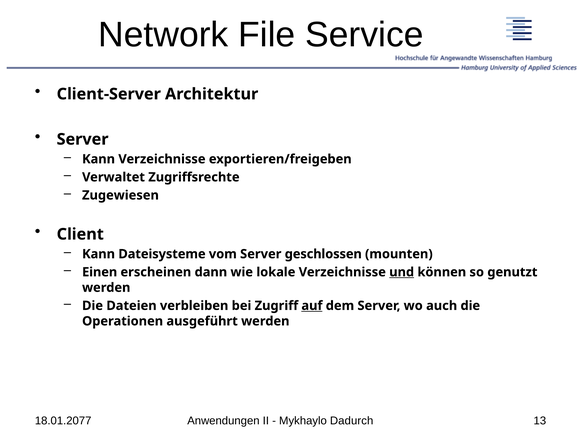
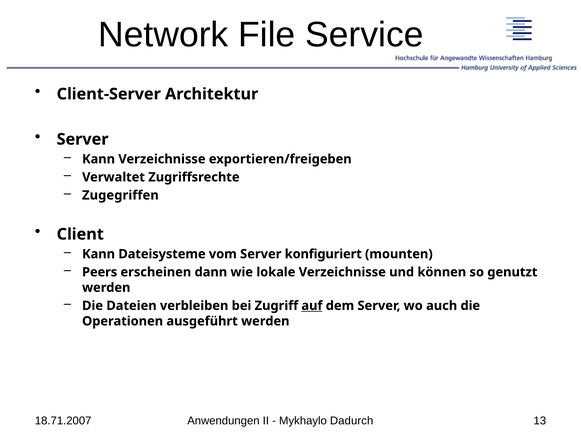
Zugewiesen: Zugewiesen -> Zugegriffen (120, 195)
geschlossen: geschlossen -> konfiguriert (323, 254)
Einen: Einen -> Peers (100, 272)
und underline: present -> none (402, 272)
18.01.2077: 18.01.2077 -> 18.71.2007 (63, 421)
